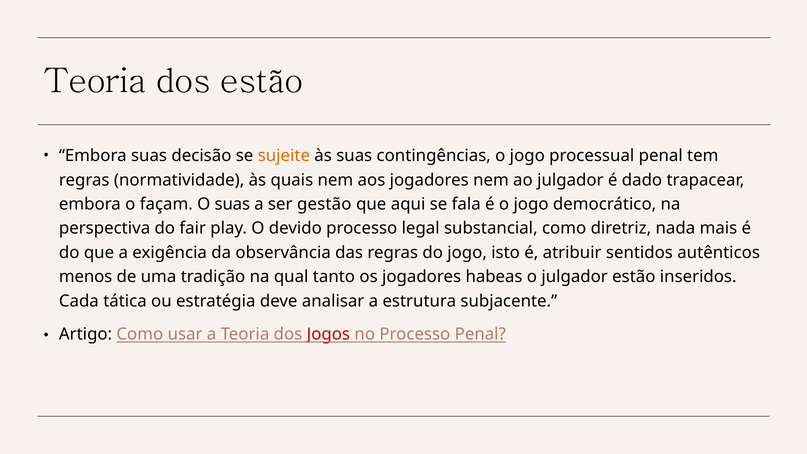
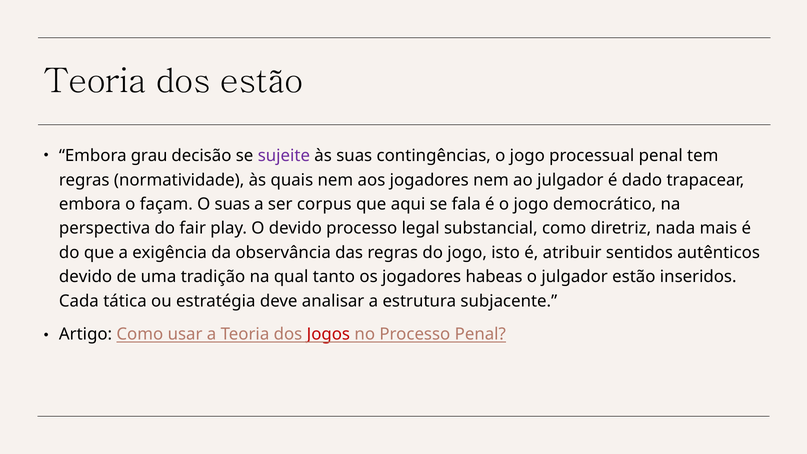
Embora suas: suas -> grau (149, 156)
sujeite colour: orange -> purple (284, 156)
gestão: gestão -> corpus (324, 204)
menos: menos -> devido (86, 277)
